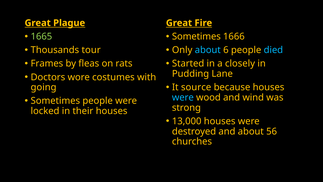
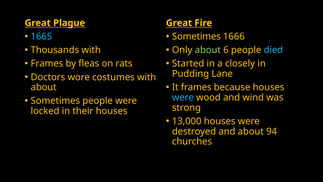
1665 colour: light green -> light blue (41, 36)
Thousands tour: tour -> with (91, 50)
about colour: light blue -> light green (208, 50)
It source: source -> frames (196, 87)
going: going -> about (44, 87)
56: 56 -> 94 (272, 131)
